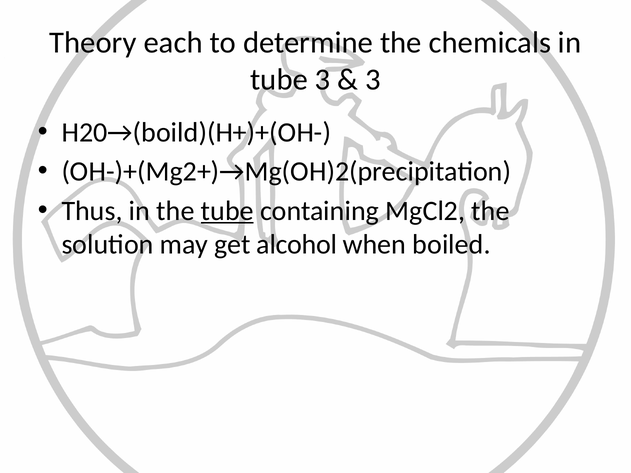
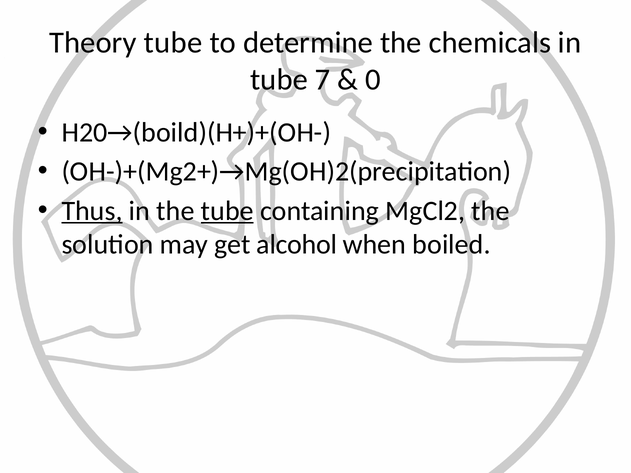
Theory each: each -> tube (173, 43)
tube 3: 3 -> 7 (323, 79)
3: 3 -> 0 (373, 79)
Thus underline: none -> present (92, 211)
